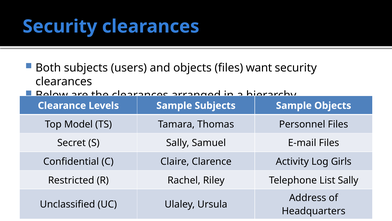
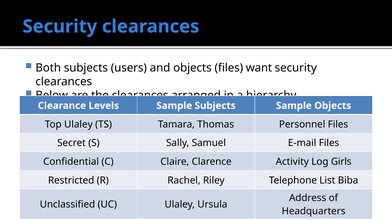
Top Model: Model -> Ulaley (78, 124)
List Sally: Sally -> Biba (348, 180)
